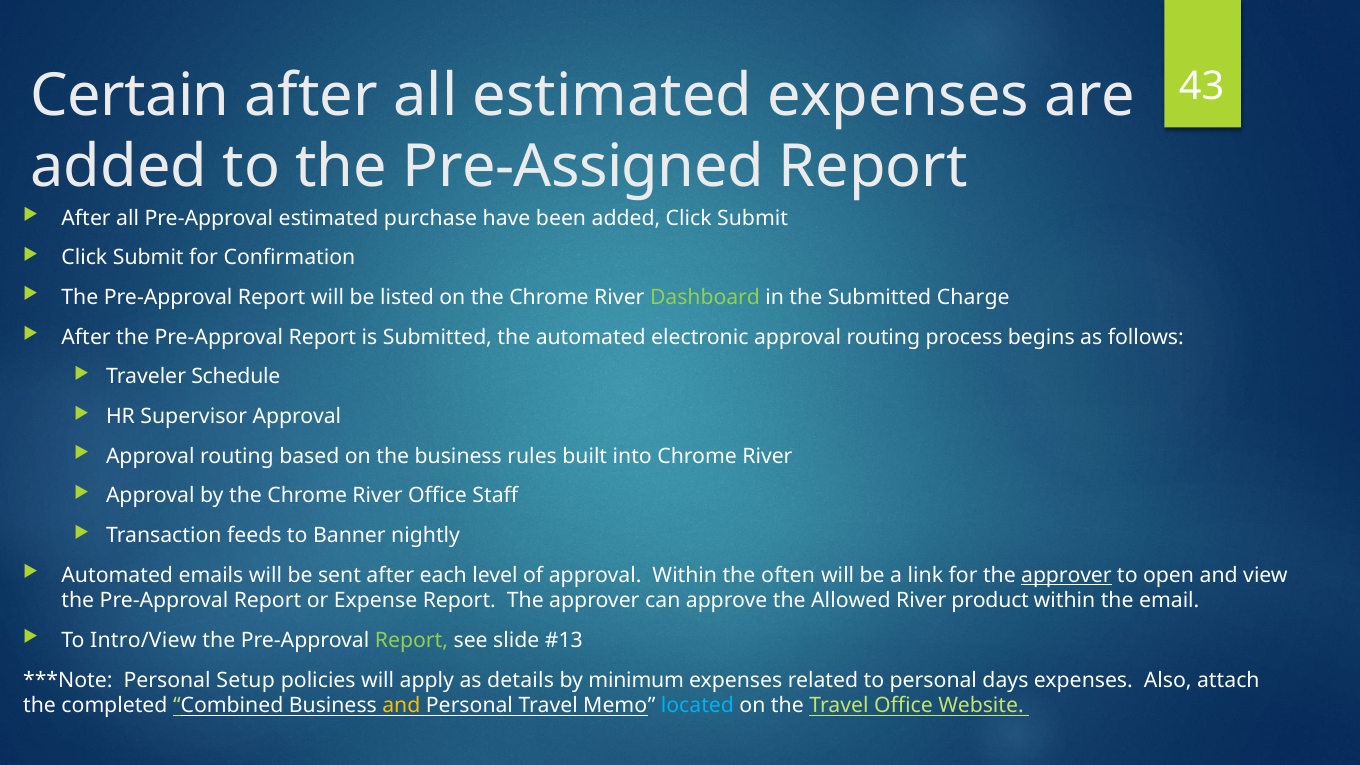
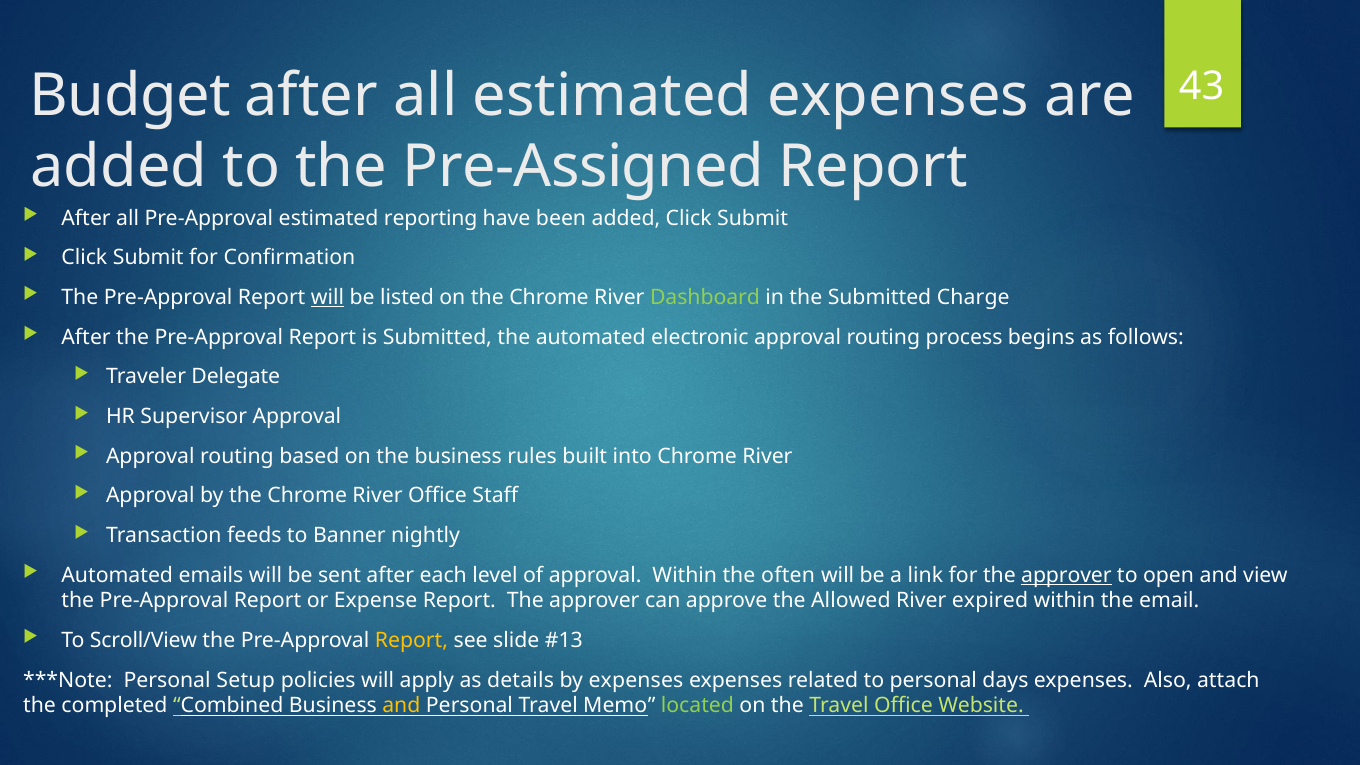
Certain: Certain -> Budget (130, 95)
purchase: purchase -> reporting (431, 218)
will underline: none -> present (328, 297)
Schedule: Schedule -> Delegate (236, 377)
product: product -> expired (990, 601)
Intro/View: Intro/View -> Scroll/View (144, 640)
Report colour: light green -> yellow (411, 640)
by minimum: minimum -> expenses (636, 680)
located colour: light blue -> light green (697, 705)
